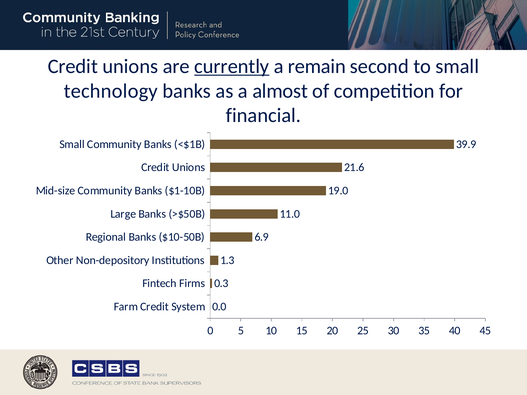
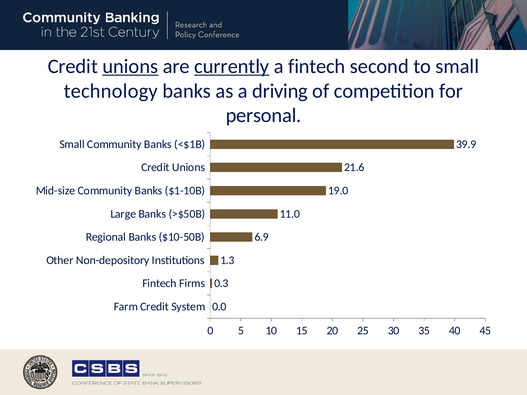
unions underline: none -> present (130, 66)
a remain: remain -> fintech (317, 66)
almost: almost -> driving (280, 91)
financial: financial -> personal (264, 116)
